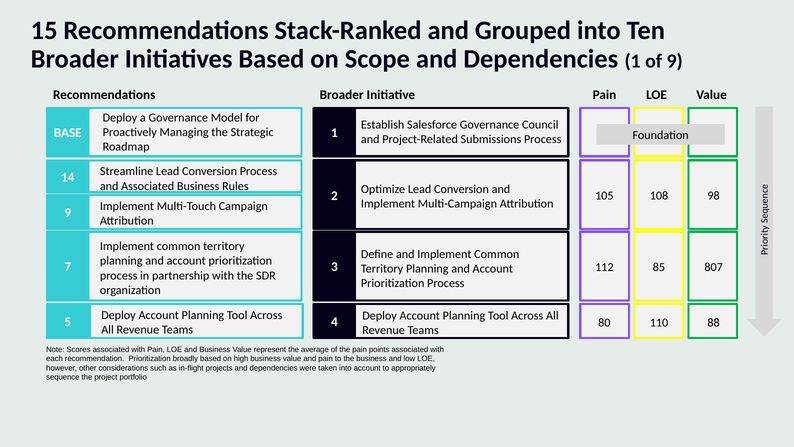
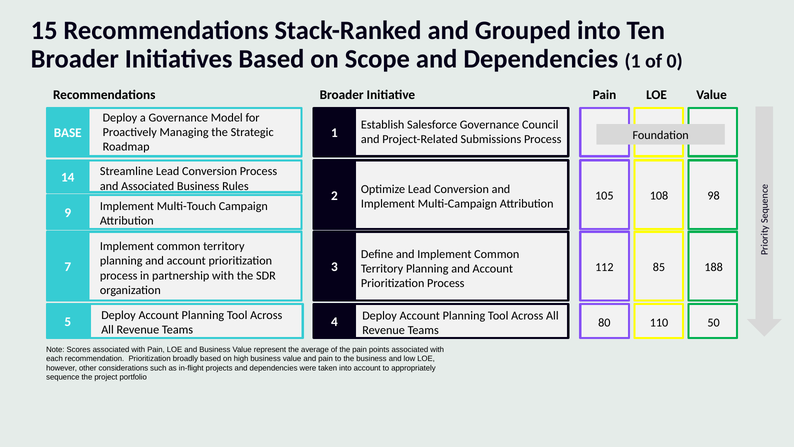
of 9: 9 -> 0 (675, 61)
807: 807 -> 188 (714, 267)
88: 88 -> 50 (714, 322)
